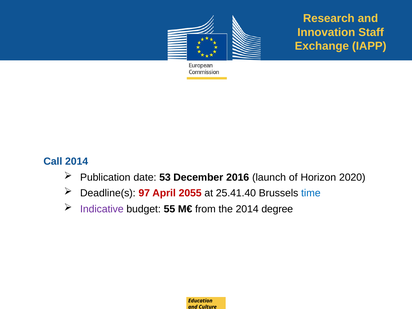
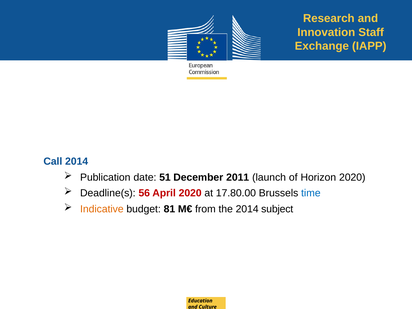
53: 53 -> 51 (165, 177)
2016: 2016 -> 2011 (238, 177)
97: 97 -> 56 (144, 193)
April 2055: 2055 -> 2020 (190, 193)
25.41.40: 25.41.40 -> 17.80.00 (236, 193)
Indicative colour: purple -> orange (102, 209)
55: 55 -> 81 (169, 209)
degree: degree -> subject (277, 209)
